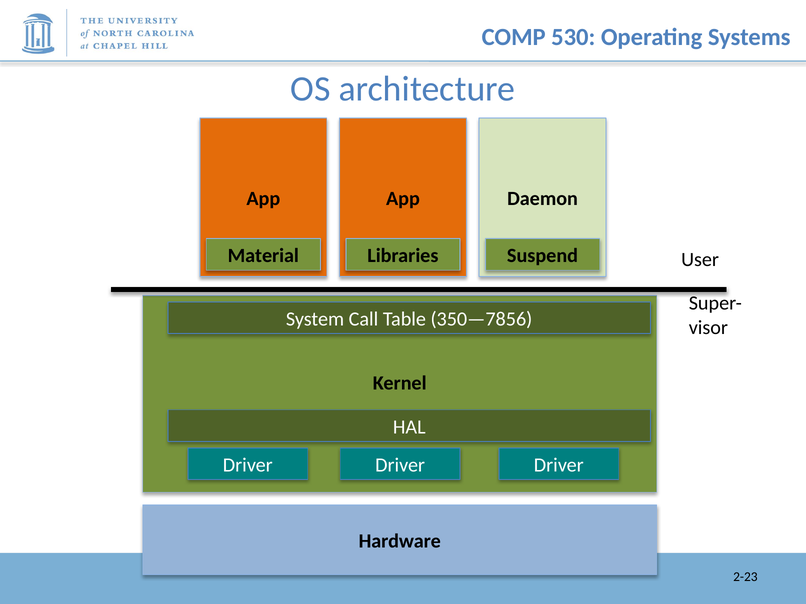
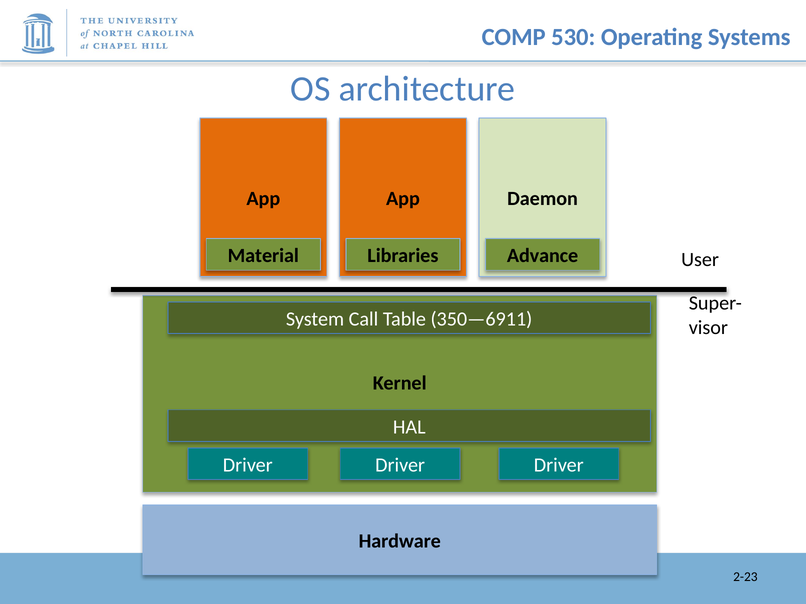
Suspend: Suspend -> Advance (543, 256)
350—7856: 350—7856 -> 350—6911 (481, 319)
